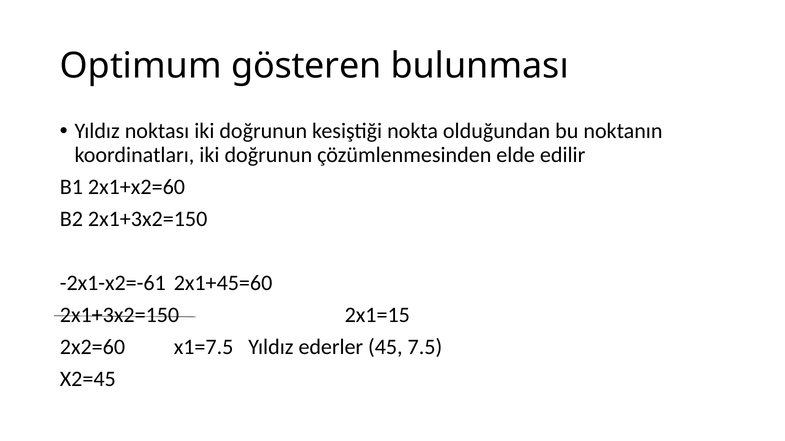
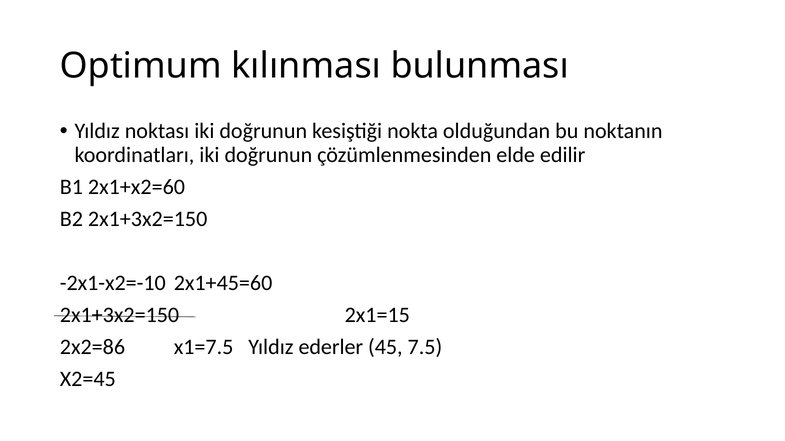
gösteren: gösteren -> kılınması (306, 66)
-2x1-x2=-61: -2x1-x2=-61 -> -2x1-x2=-10 (113, 283)
2x2=60: 2x2=60 -> 2x2=86 (92, 347)
